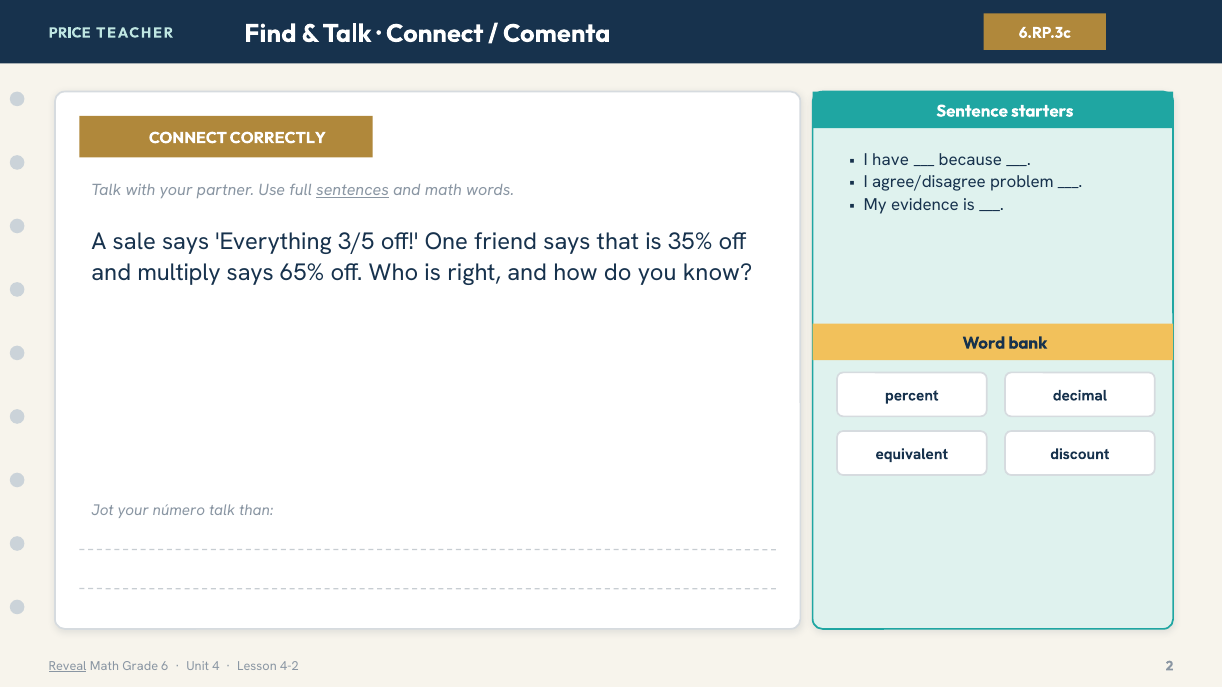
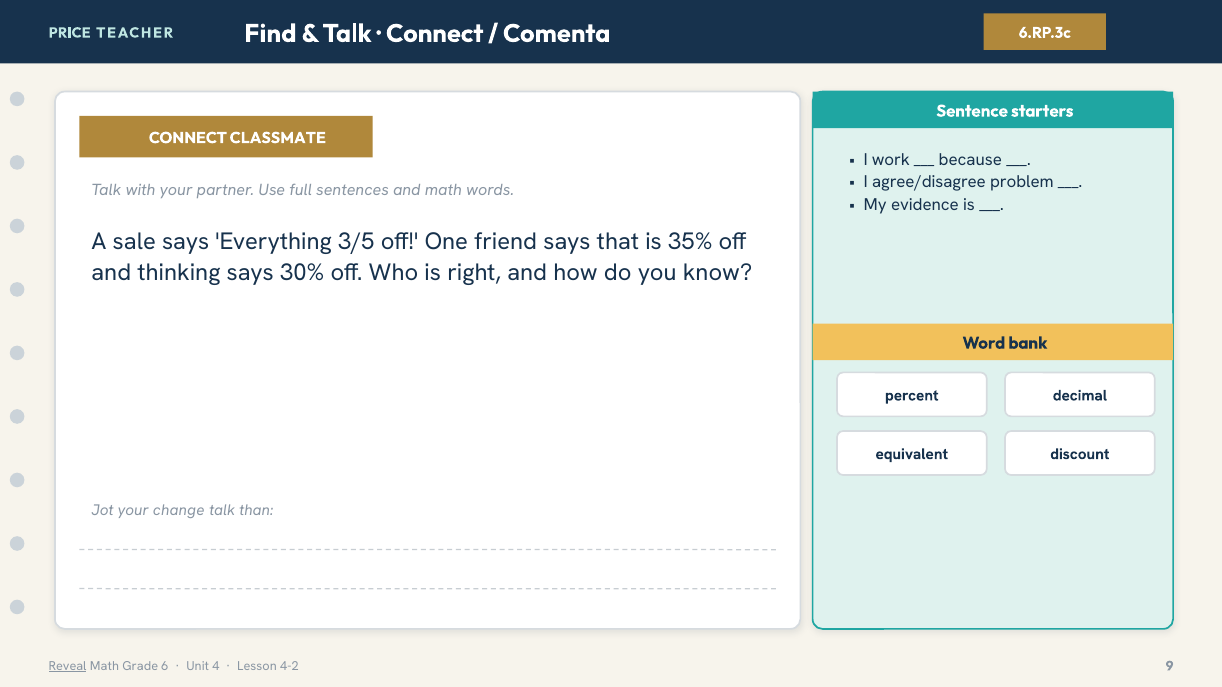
CORRECTLY: CORRECTLY -> CLASSMATE (278, 138)
have: have -> work (891, 160)
sentences underline: present -> none (353, 190)
multiply: multiply -> thinking (179, 272)
65%: 65% -> 30% (302, 272)
número: número -> change (179, 511)
2: 2 -> 9 (1170, 666)
